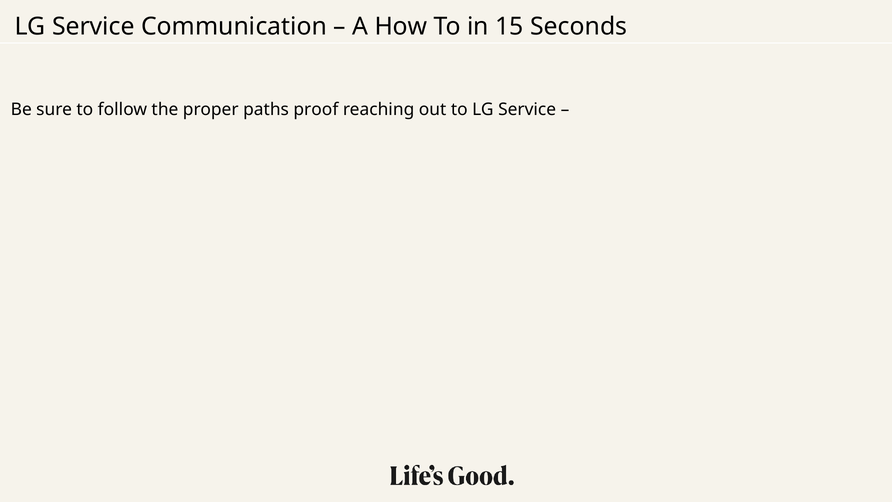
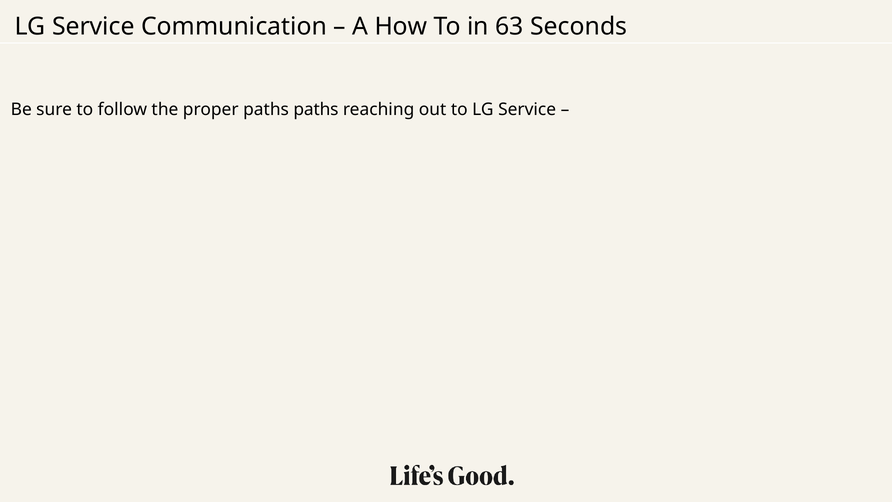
15: 15 -> 63 (509, 27)
paths proof: proof -> paths (316, 110)
